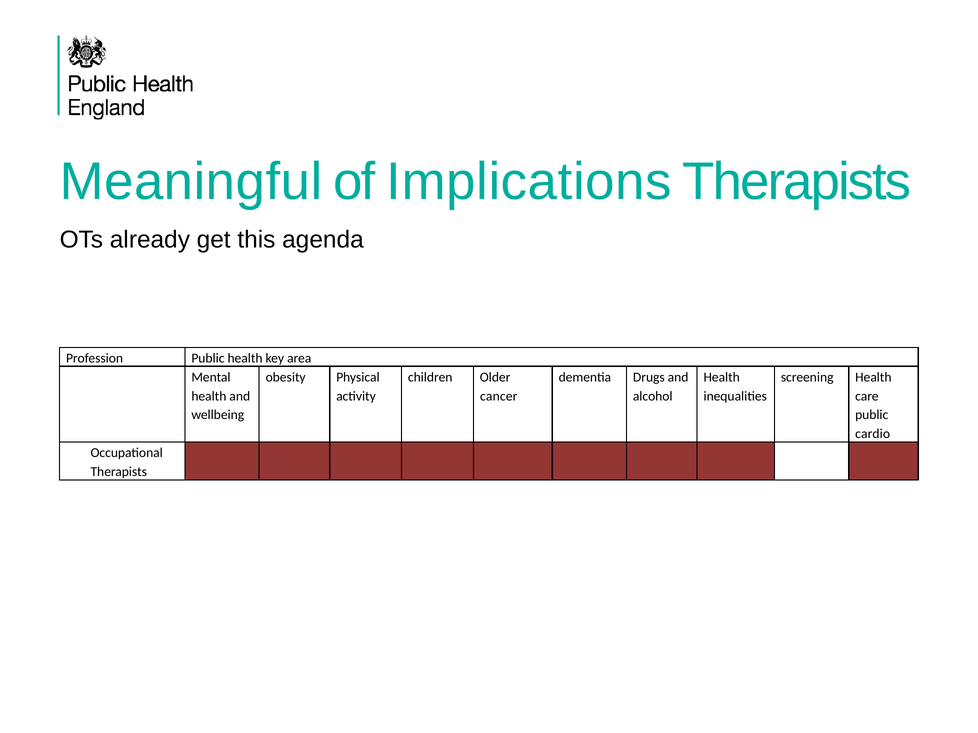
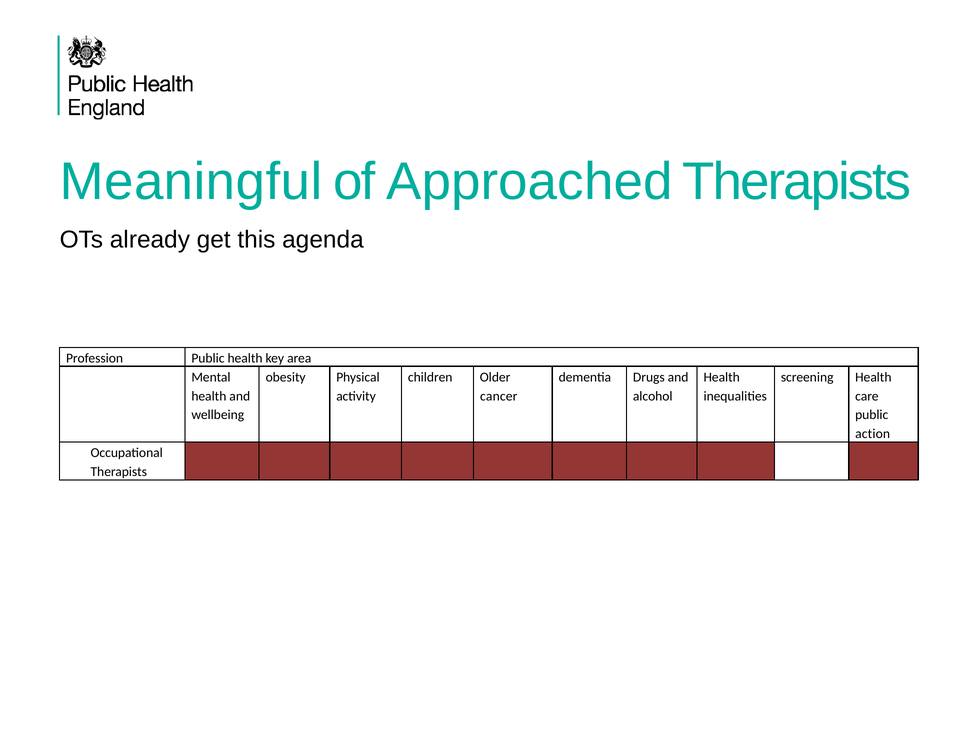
Implications: Implications -> Approached (529, 182)
cardio: cardio -> action (873, 434)
